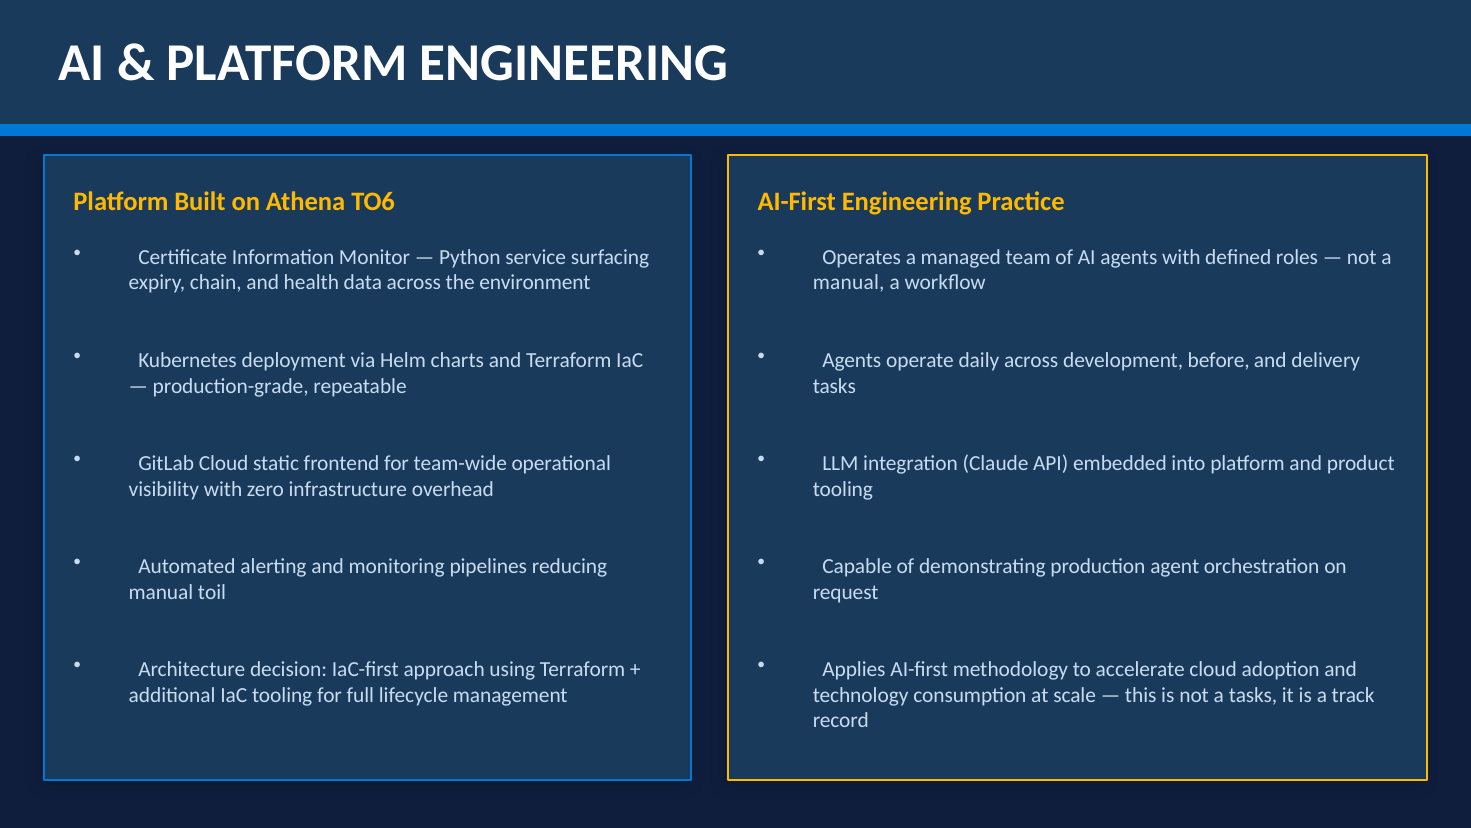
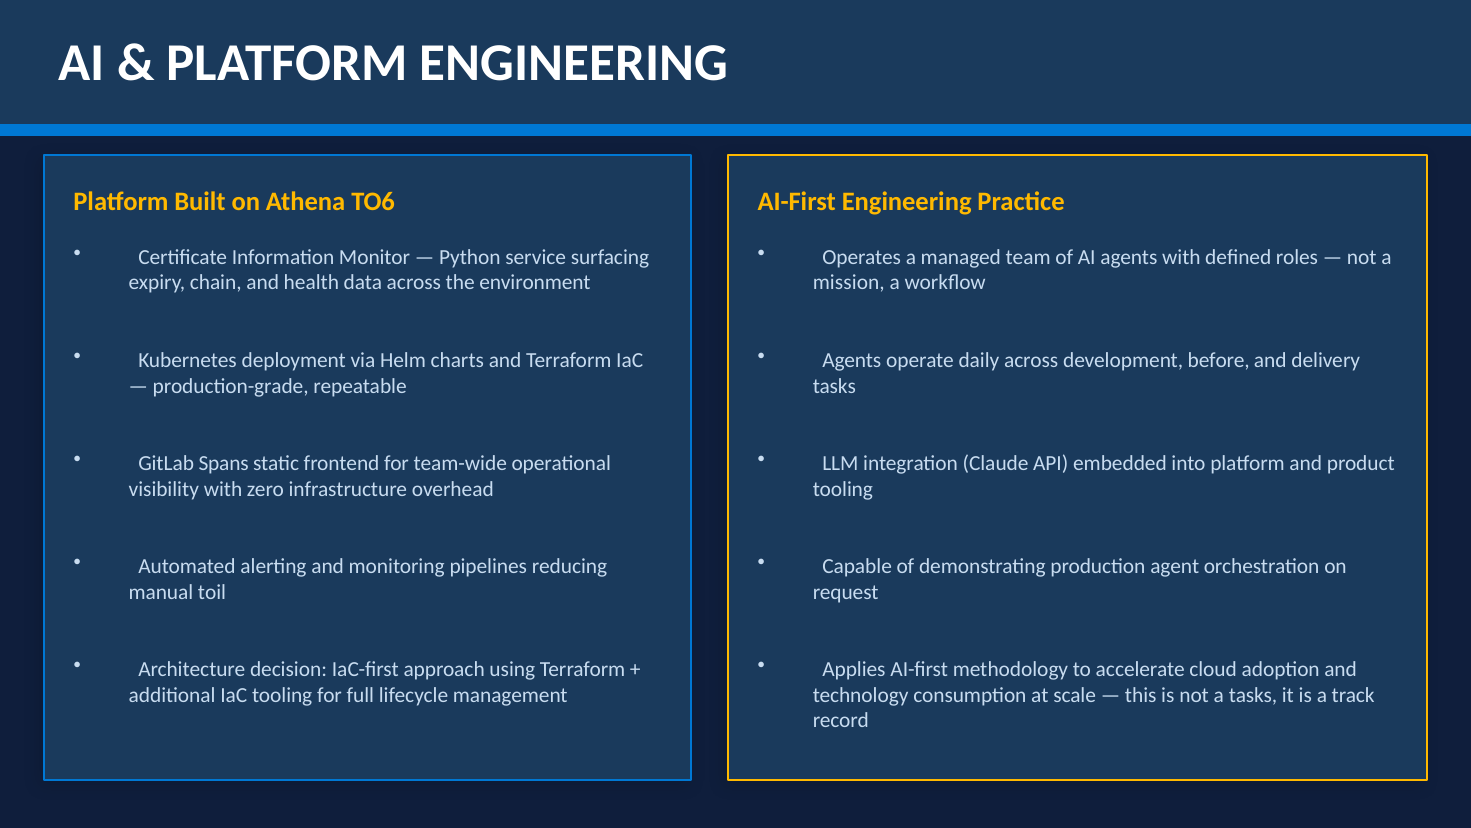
manual: manual -> mission (849, 283)
GitLab Cloud: Cloud -> Spans (224, 463)
